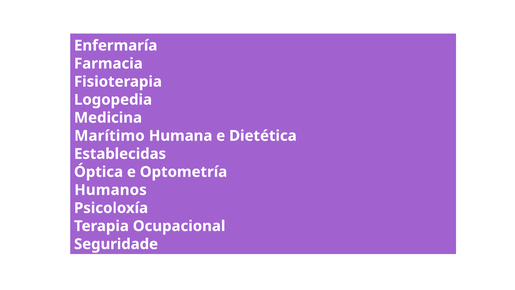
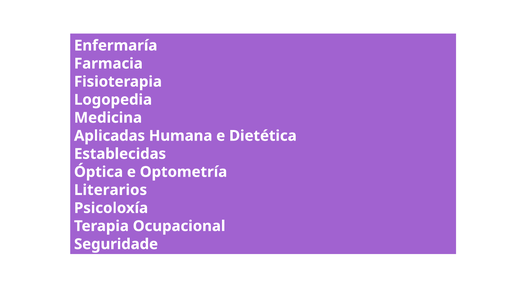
Marítimo: Marítimo -> Aplicadas (110, 136)
Humanos: Humanos -> Literarios (111, 190)
